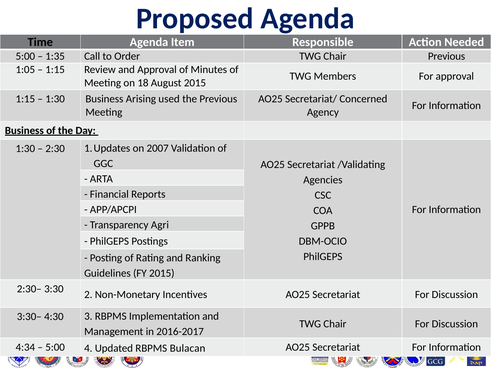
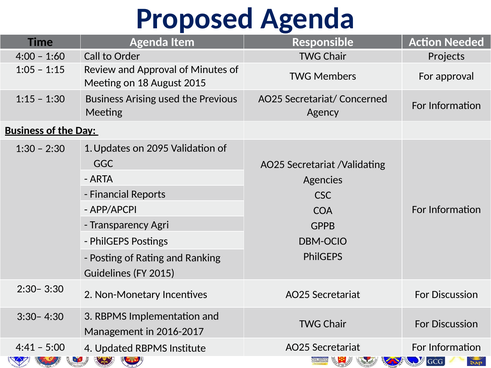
5:00: 5:00 -> 4:00 (25, 56)
1:35: 1:35 -> 1:60 (55, 56)
Chair Previous: Previous -> Projects (446, 56)
2007: 2007 -> 2095 (158, 148)
4:34: 4:34 -> 4:41 (25, 348)
Bulacan: Bulacan -> Institute (188, 349)
